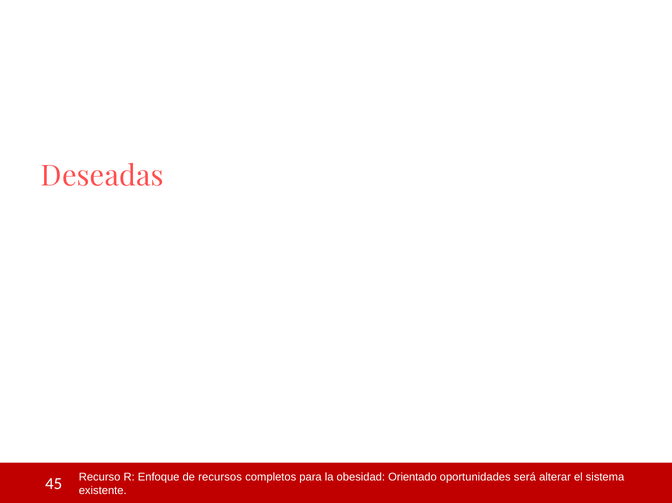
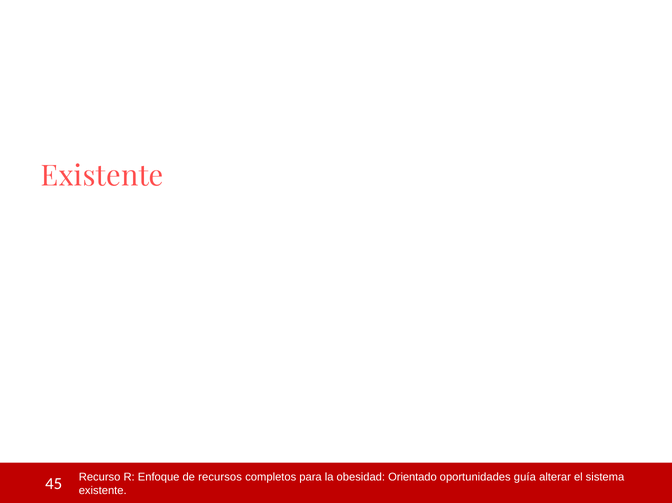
Deseadas: Deseadas -> Existente (102, 176)
será: será -> guía (525, 477)
